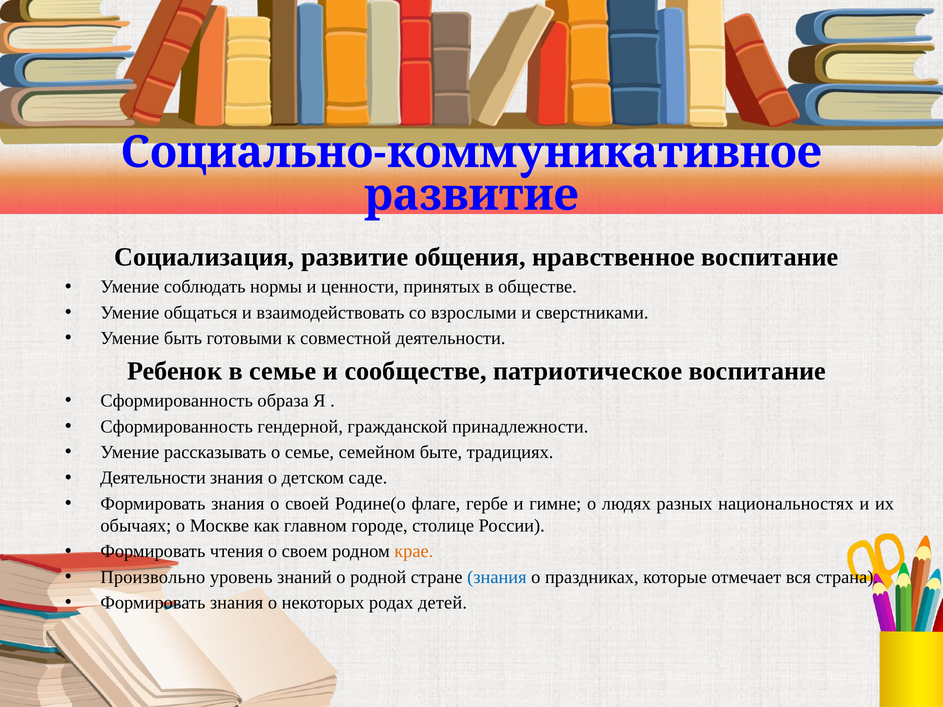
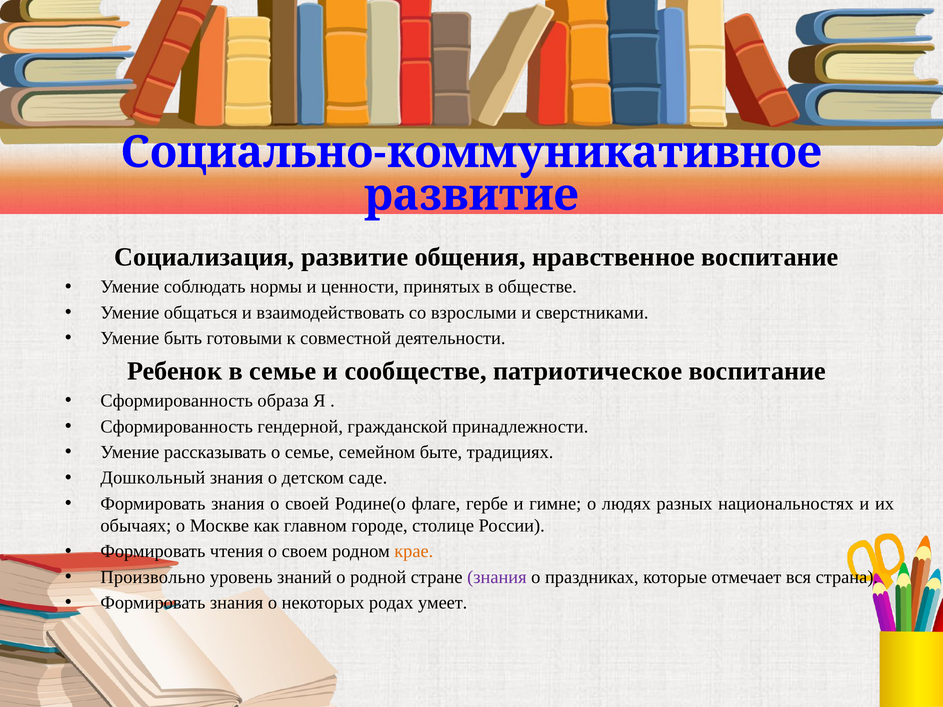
Деятельности: Деятельности -> Дошкольный (153, 478)
знания colour: blue -> purple (497, 577)
детей: детей -> умеет (443, 603)
